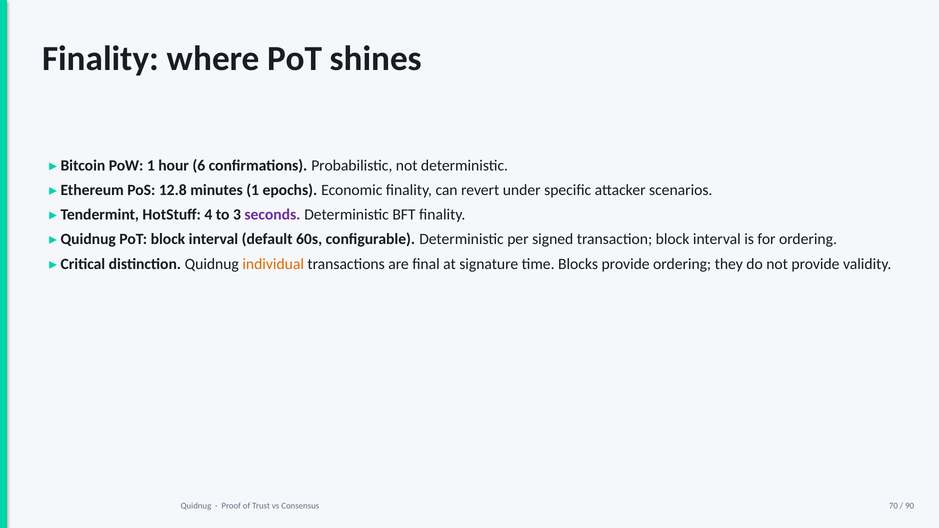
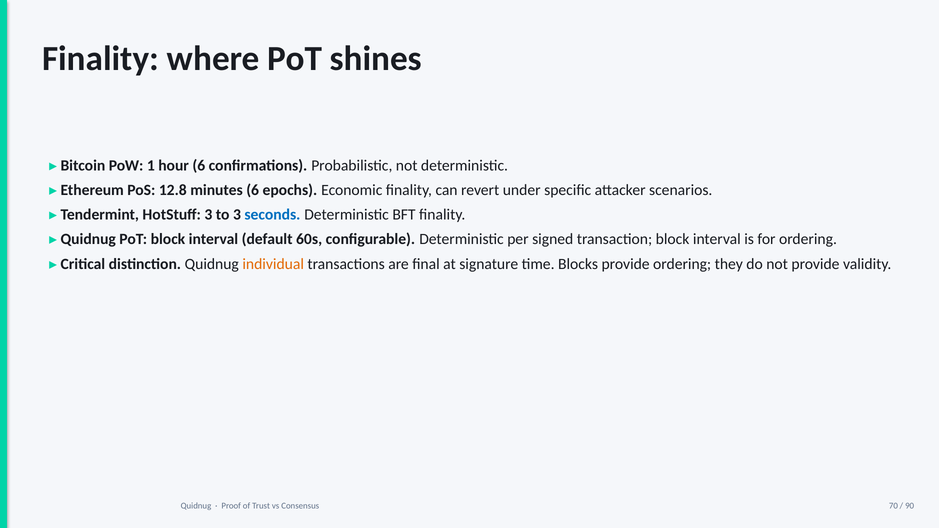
minutes 1: 1 -> 6 (253, 190)
HotStuff 4: 4 -> 3 (208, 215)
seconds colour: purple -> blue (272, 215)
